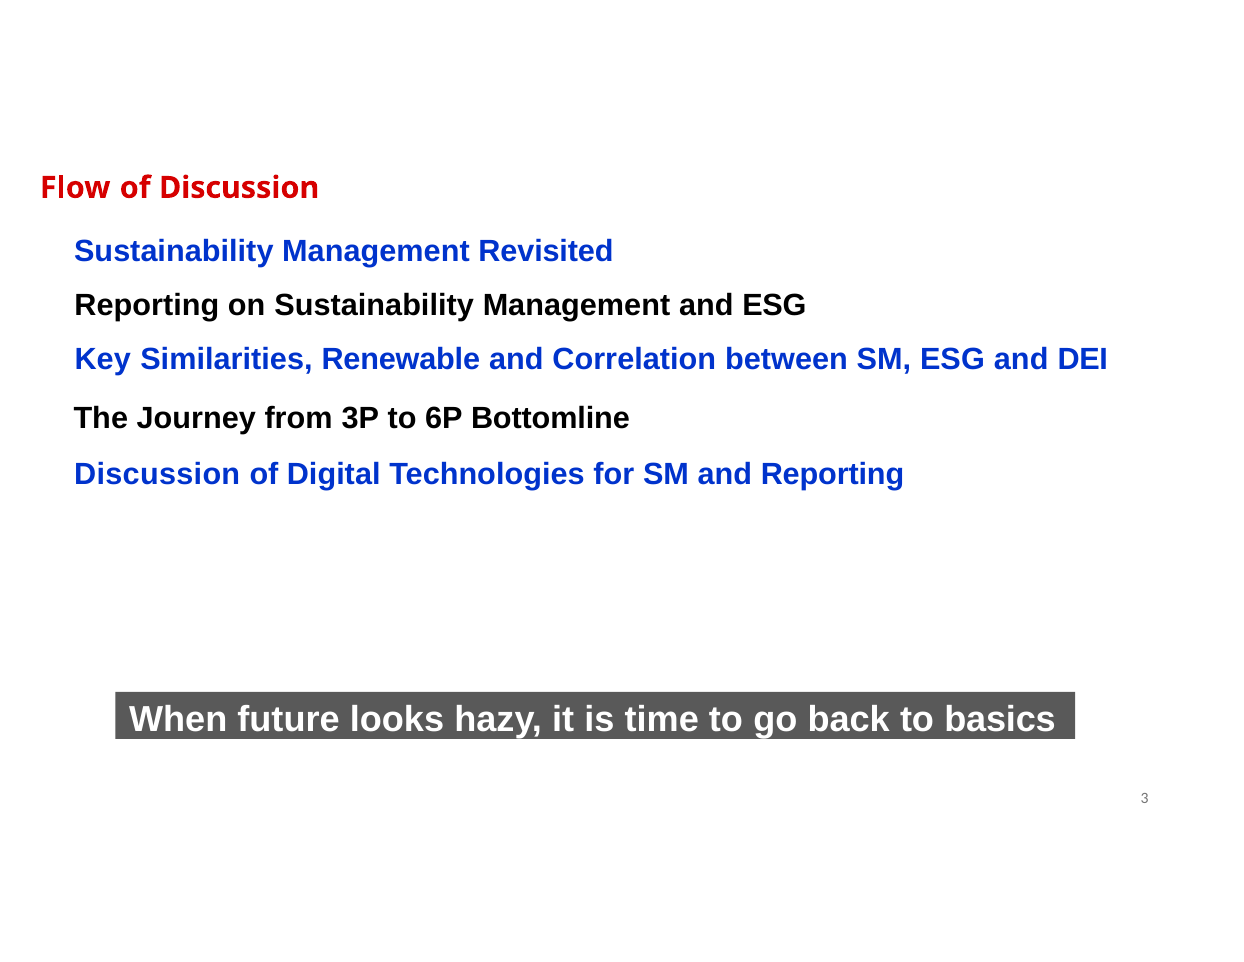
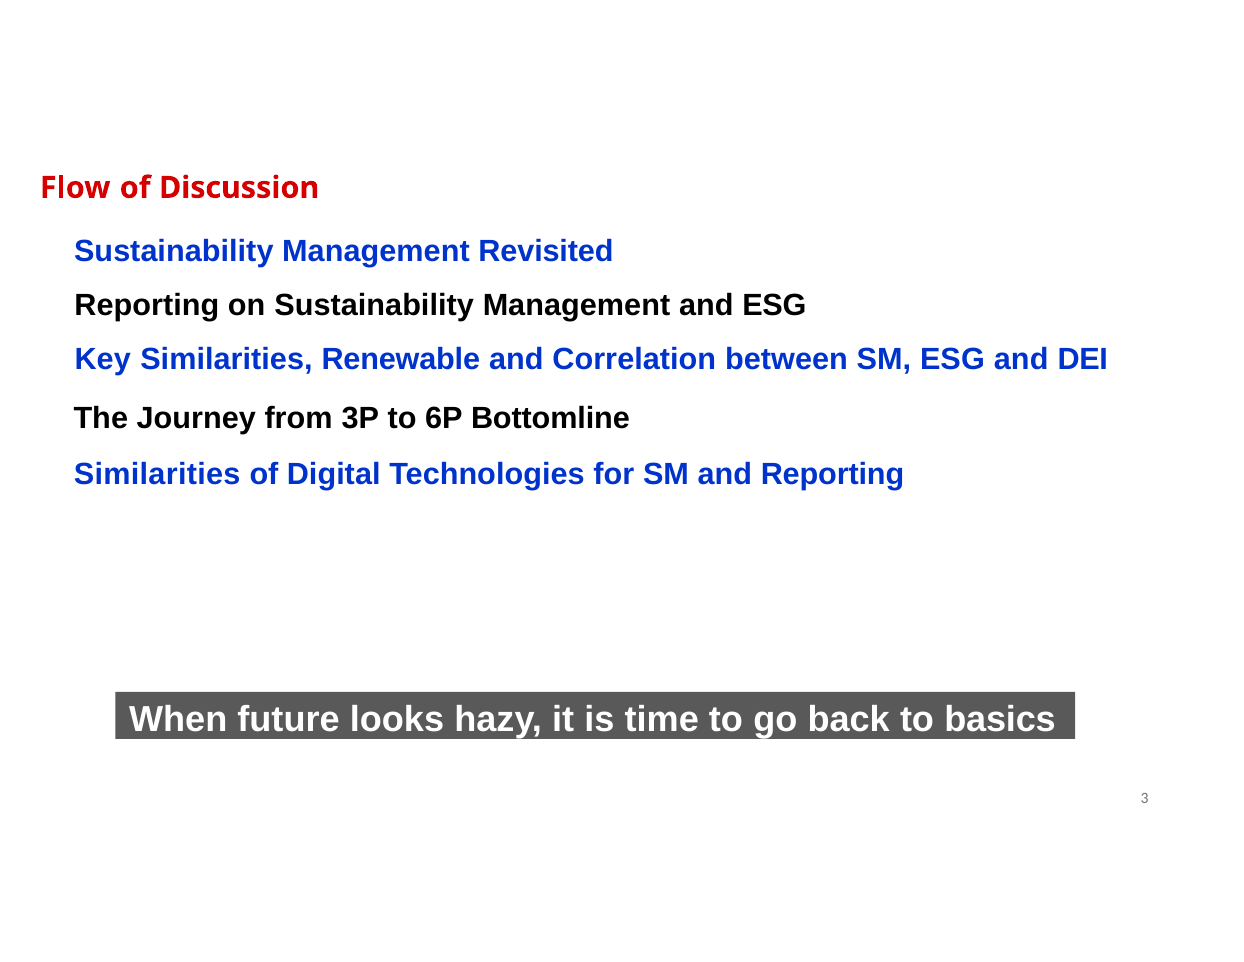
Discussion: Discussion -> Similarities (157, 474)
